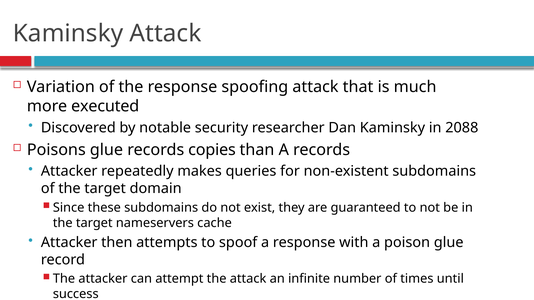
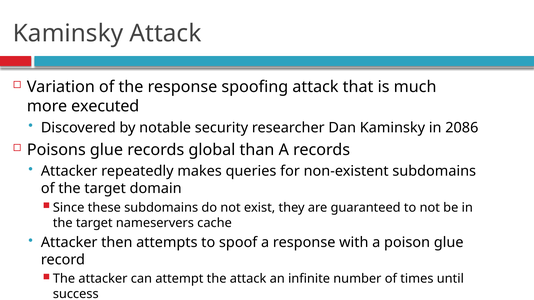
2088: 2088 -> 2086 (462, 128)
copies: copies -> global (212, 150)
